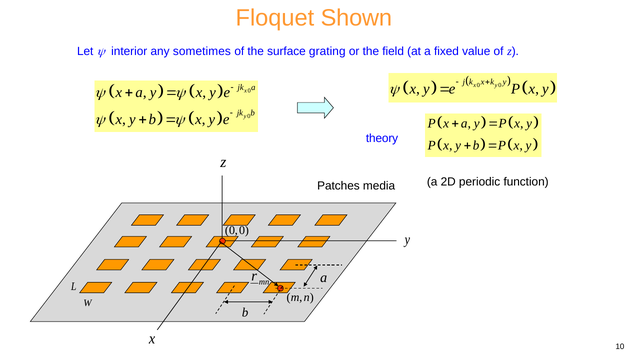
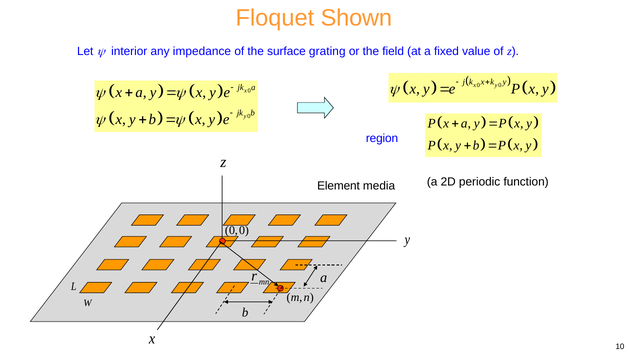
sometimes: sometimes -> impedance (202, 51)
theory: theory -> region (382, 138)
Patches: Patches -> Element (338, 186)
